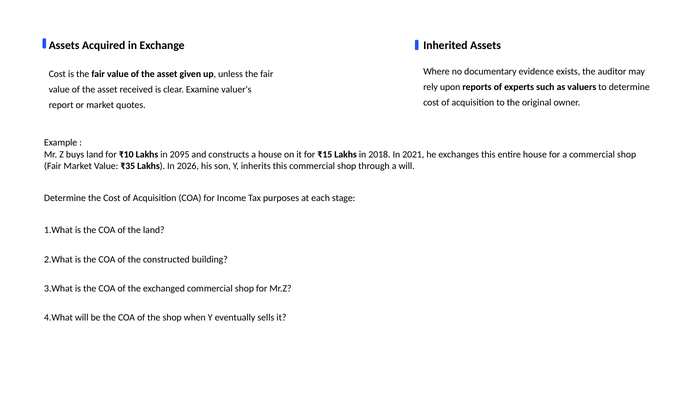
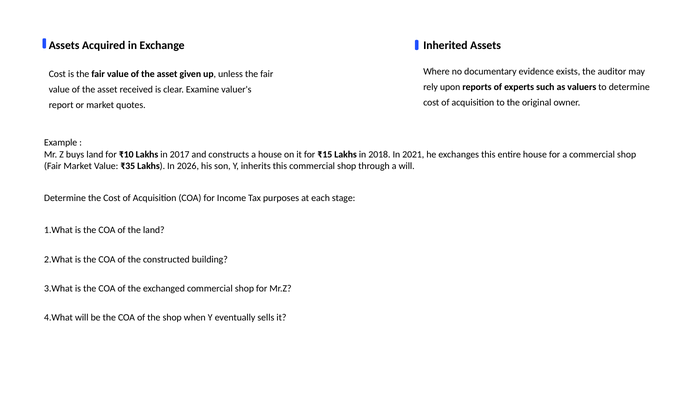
2095: 2095 -> 2017 (180, 154)
